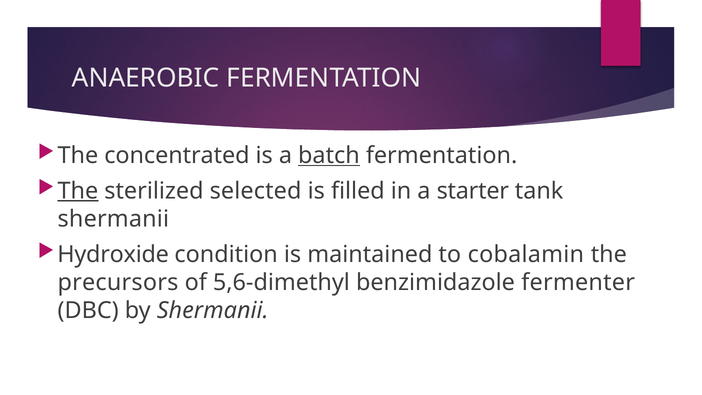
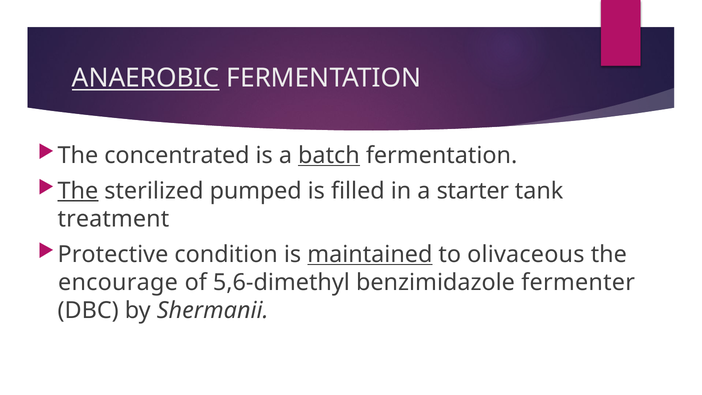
ANAEROBIC underline: none -> present (146, 78)
selected: selected -> pumped (256, 191)
shermanii: shermanii -> treatment (113, 219)
Hydroxide: Hydroxide -> Protective (113, 254)
maintained underline: none -> present (370, 254)
cobalamin: cobalamin -> olivaceous (526, 254)
precursors: precursors -> encourage (118, 282)
